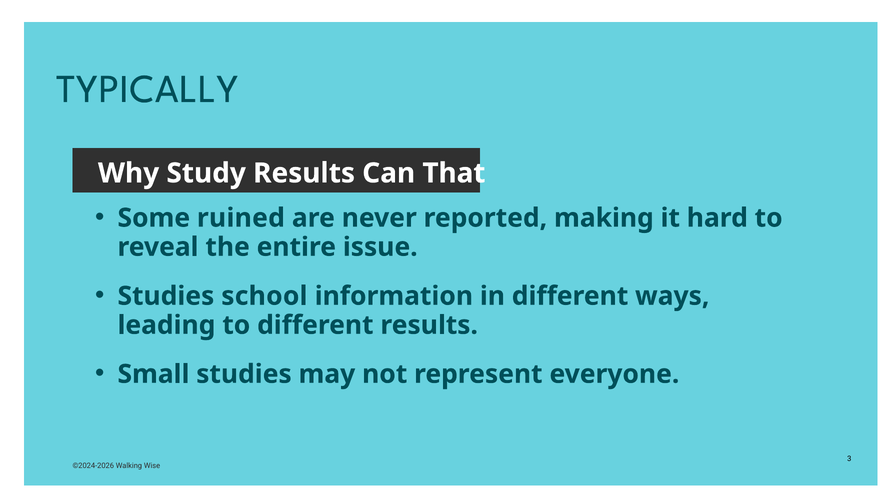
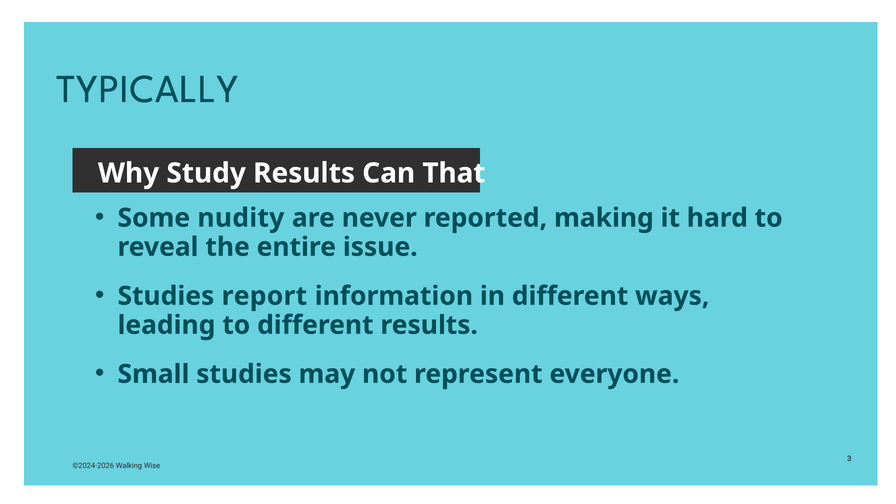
ruined: ruined -> nudity (241, 218)
school: school -> report (264, 296)
